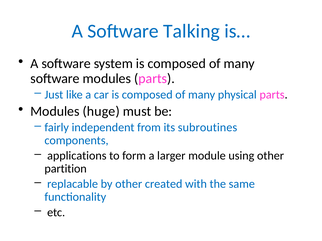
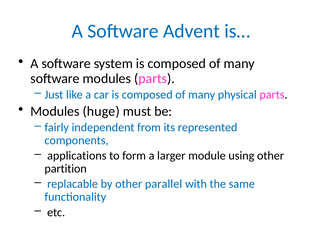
Talking: Talking -> Advent (192, 31)
subroutines: subroutines -> represented (208, 128)
created: created -> parallel (164, 184)
